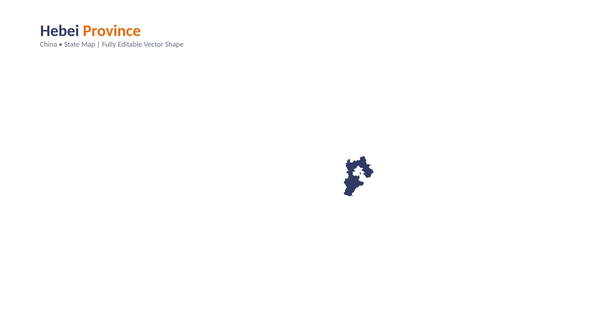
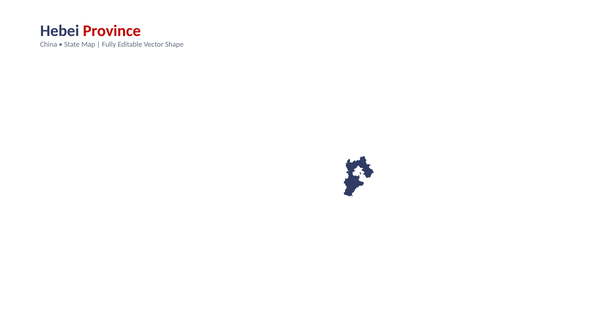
Province colour: orange -> red (112, 31)
